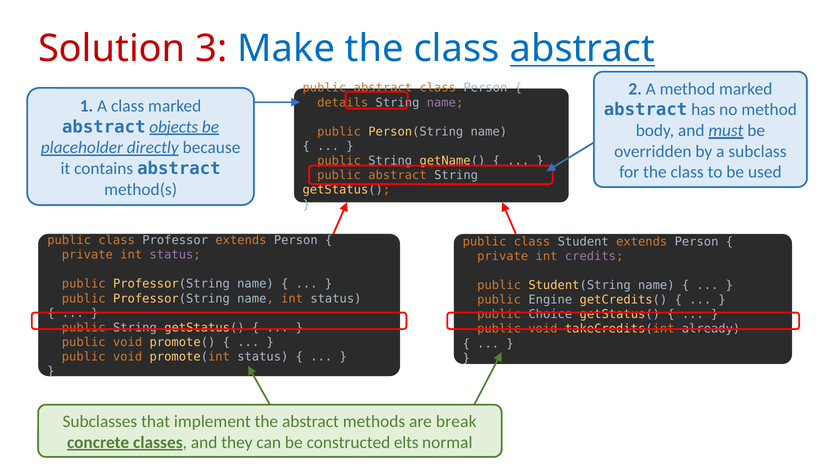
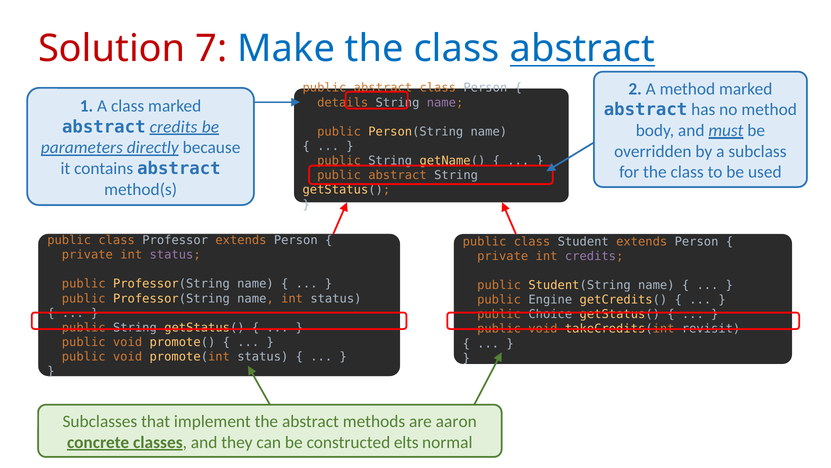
3: 3 -> 7 (211, 48)
abstract objects: objects -> credits (174, 127)
placeholder: placeholder -> parameters (82, 147)
already: already -> revisit (711, 329)
break: break -> aaron (456, 421)
